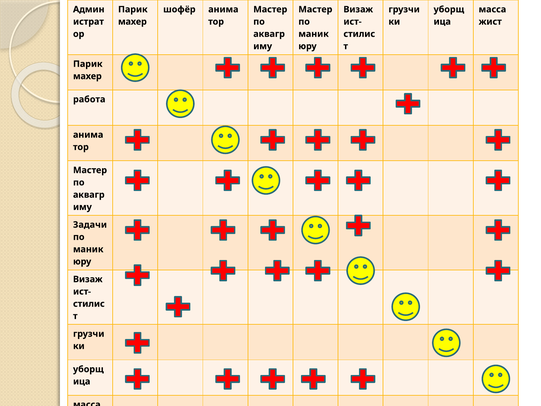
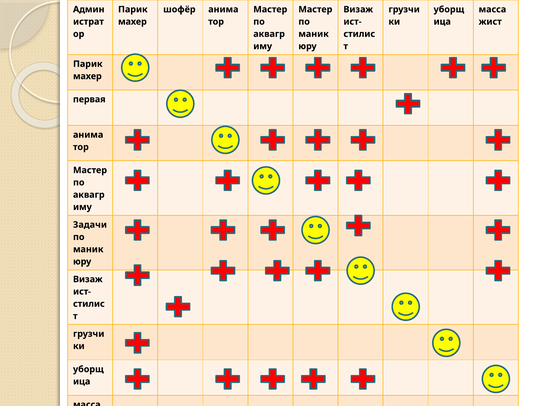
работа: работа -> первая (89, 99)
